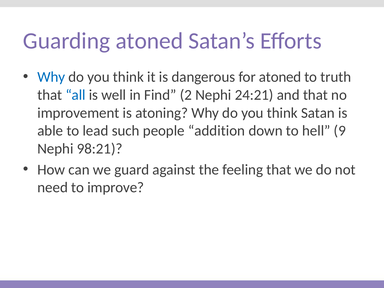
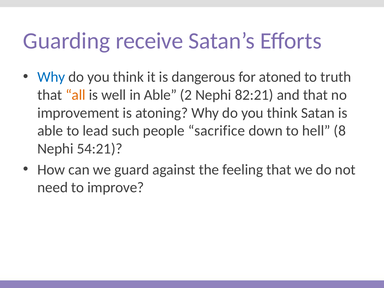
Guarding atoned: atoned -> receive (149, 41)
all colour: blue -> orange (76, 95)
in Find: Find -> Able (160, 95)
24:21: 24:21 -> 82:21 (254, 95)
addition: addition -> sacrifice (217, 131)
9: 9 -> 8 (340, 131)
98:21: 98:21 -> 54:21 (100, 149)
